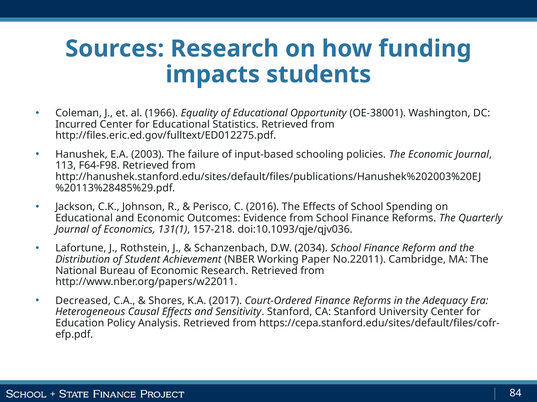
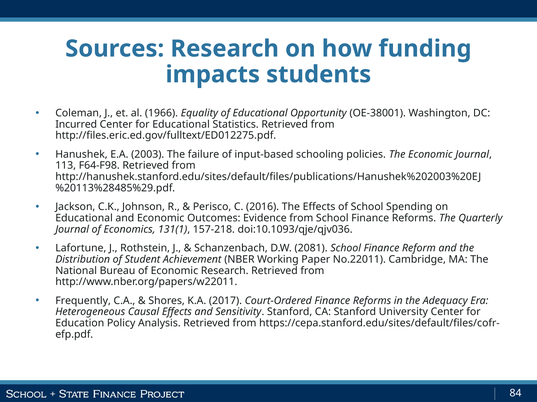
2034: 2034 -> 2081 (311, 248)
Decreased: Decreased -> Frequently (83, 301)
